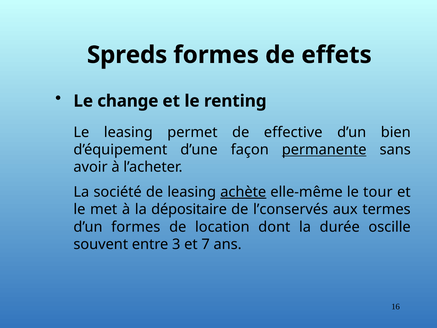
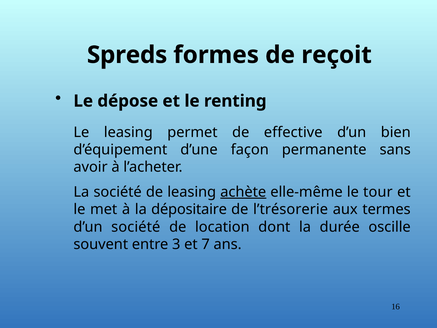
effets: effets -> reçoit (337, 55)
change: change -> dépose (128, 101)
permanente underline: present -> none (324, 150)
l’conservés: l’conservés -> l’trésorerie (291, 209)
d’un formes: formes -> société (136, 227)
